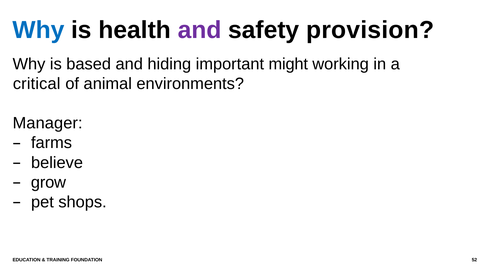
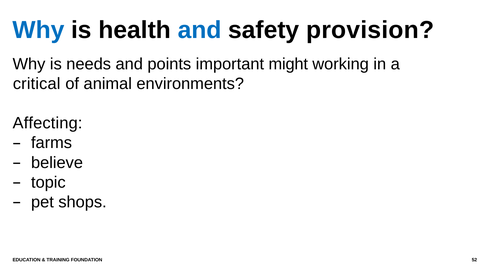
and colour: purple -> blue (200, 30)
based: based -> needs (89, 64)
hiding: hiding -> points (169, 64)
Manager: Manager -> Affecting (48, 123)
grow: grow -> topic (48, 182)
